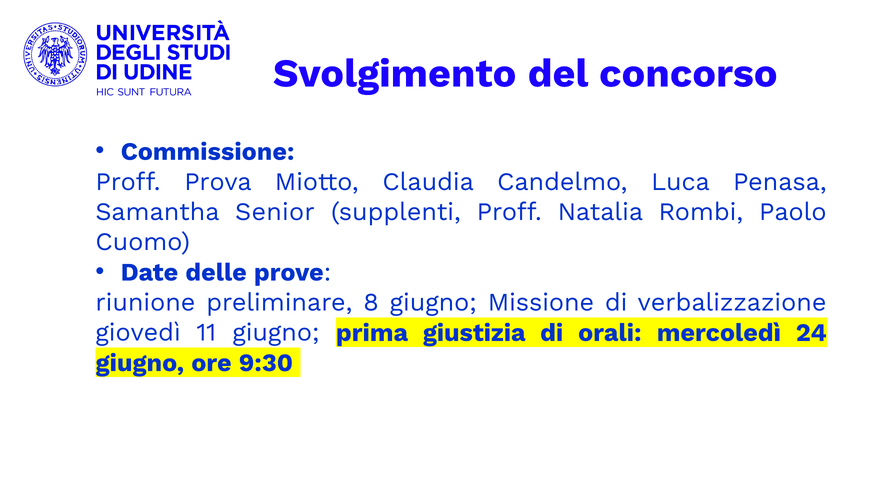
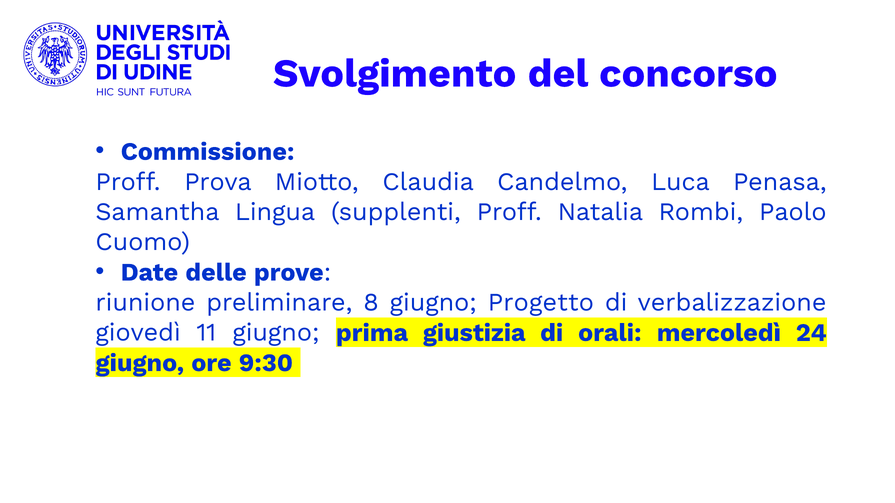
Senior: Senior -> Lingua (275, 212)
Missione: Missione -> Progetto (541, 303)
